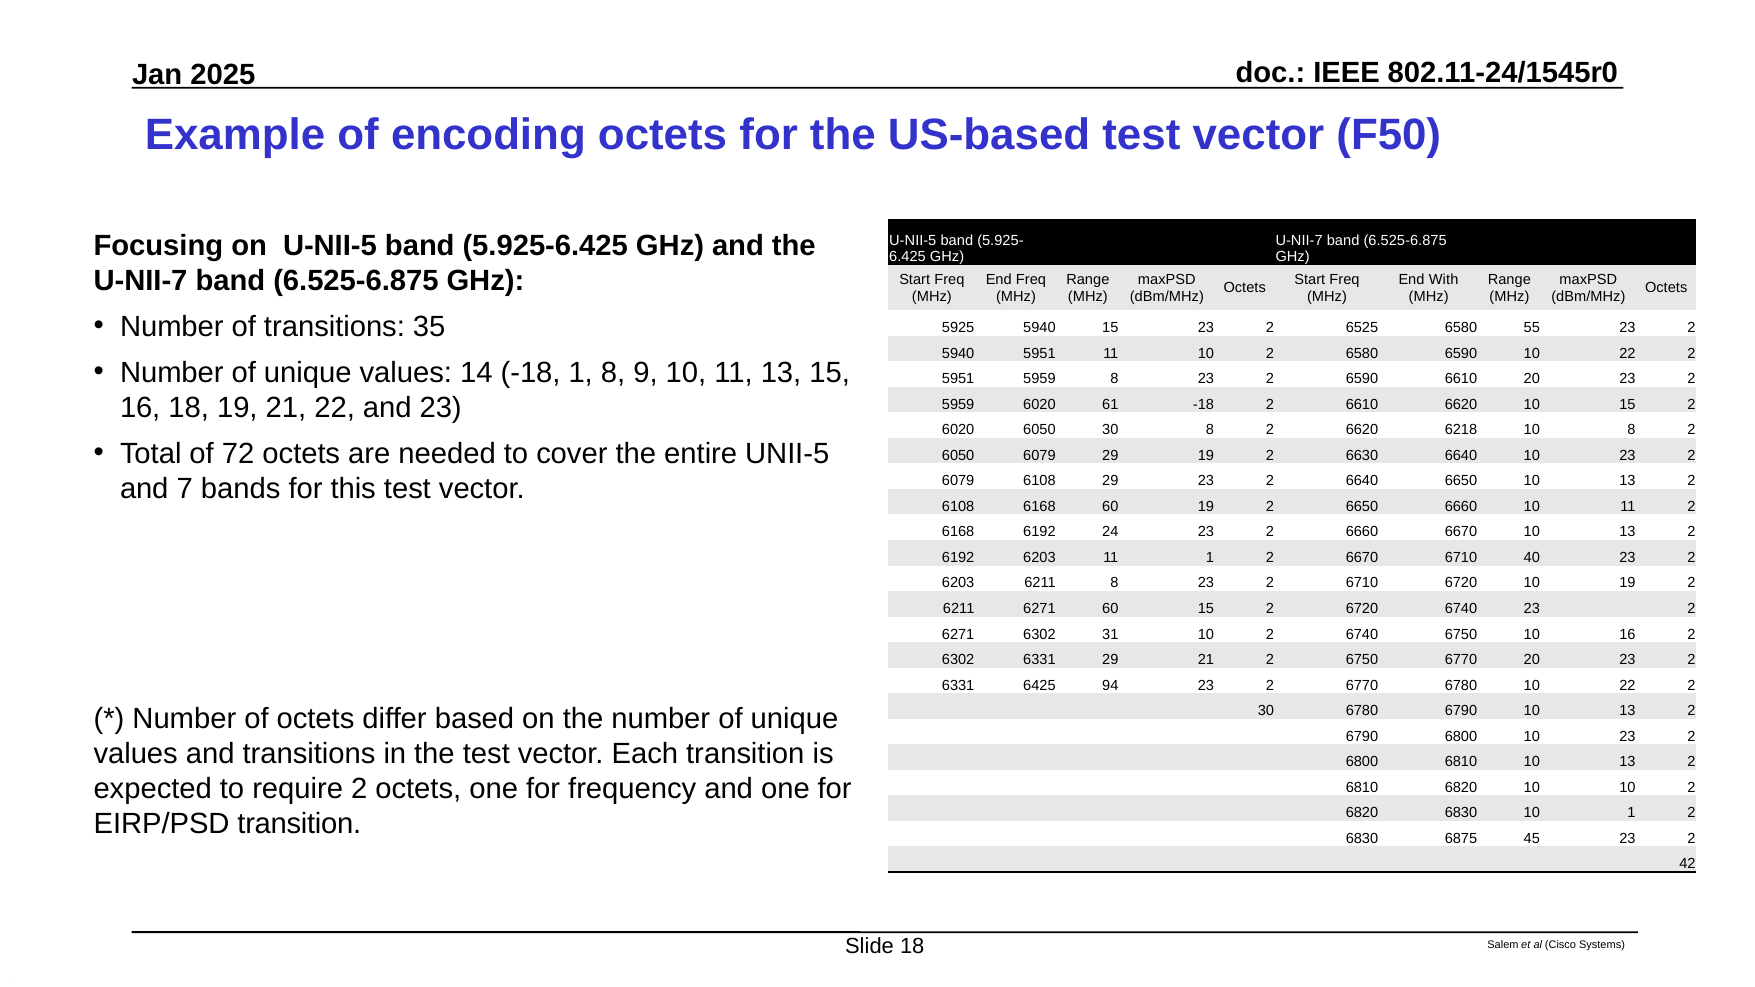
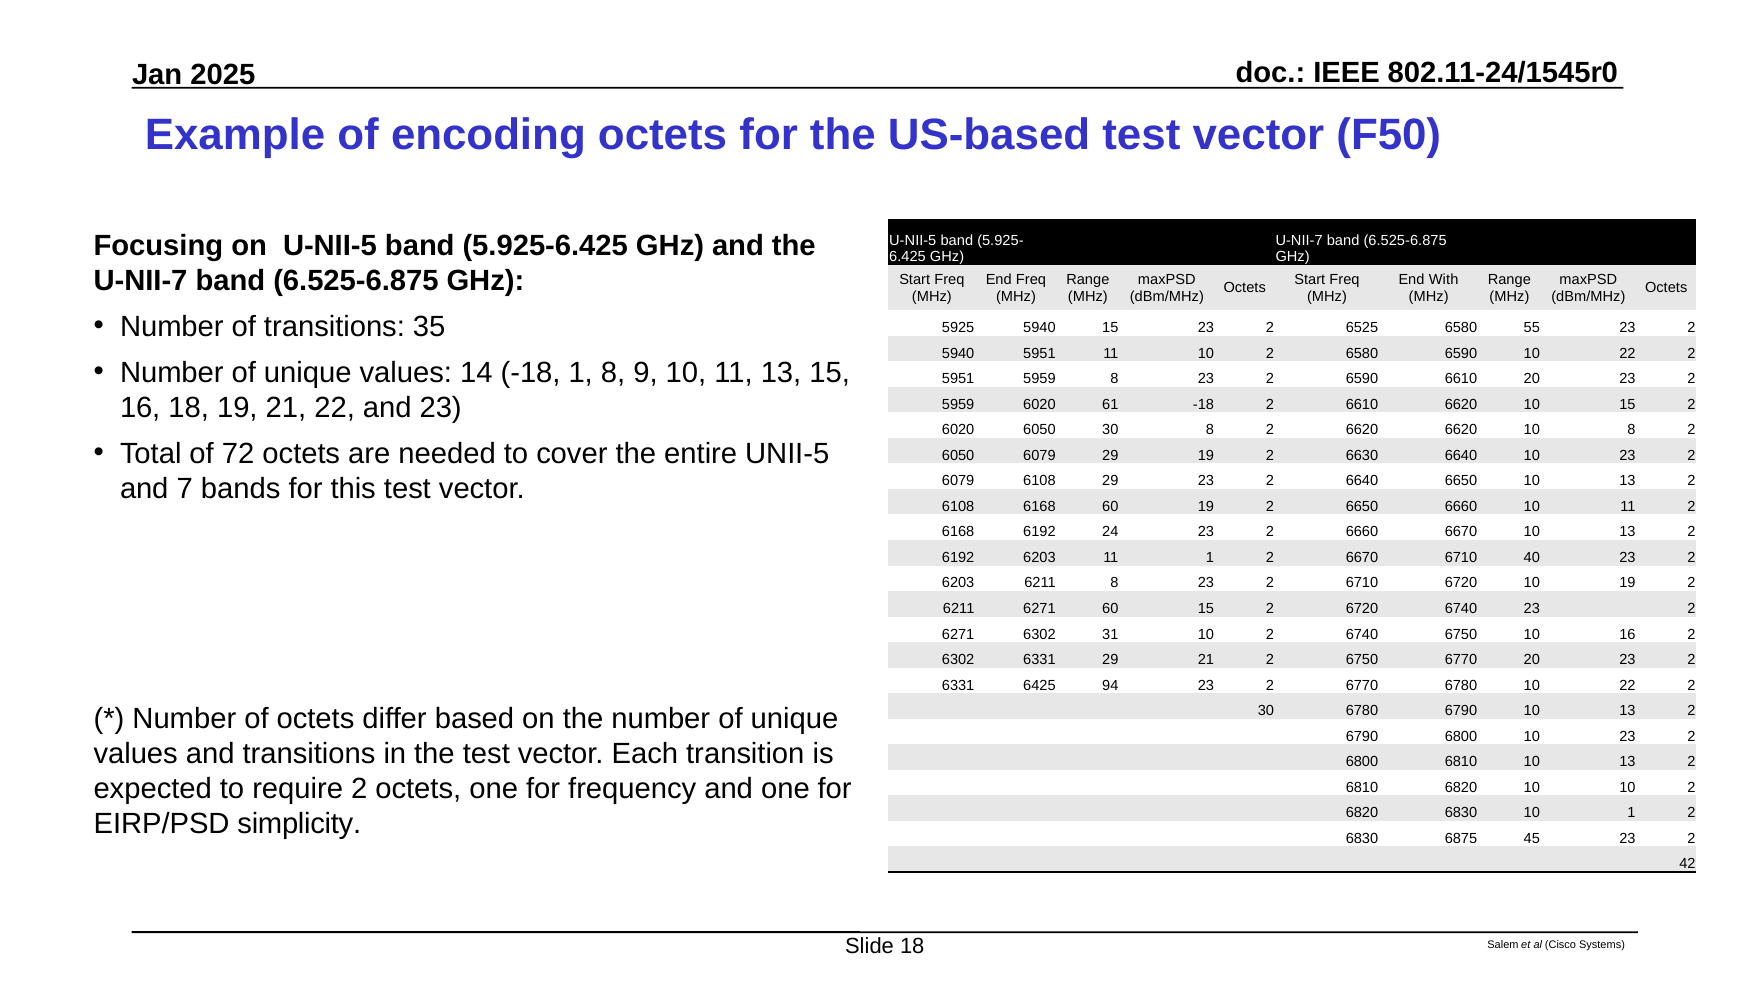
6620 6218: 6218 -> 6620 (1461, 430)
EIRP/PSD transition: transition -> simplicity (299, 824)
